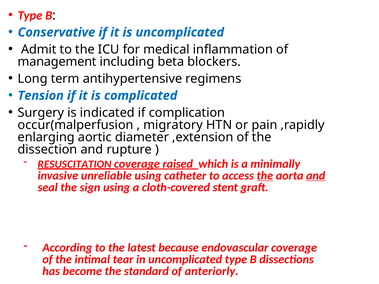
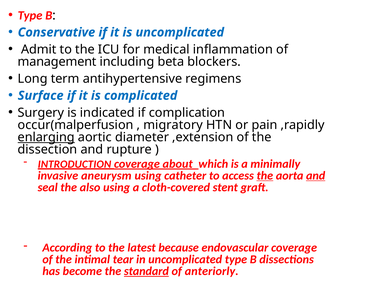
Tension: Tension -> Surface (41, 96)
enlarging underline: none -> present (46, 137)
RESUSCITATION: RESUSCITATION -> INTRODUCTION (75, 164)
raised: raised -> about (178, 164)
unreliable: unreliable -> aneurysm (106, 176)
sign: sign -> also (90, 187)
standard underline: none -> present (146, 271)
